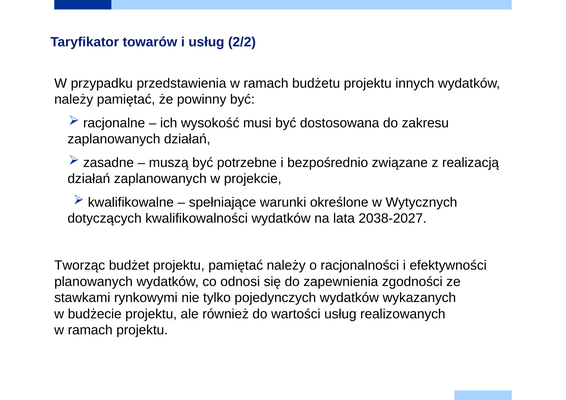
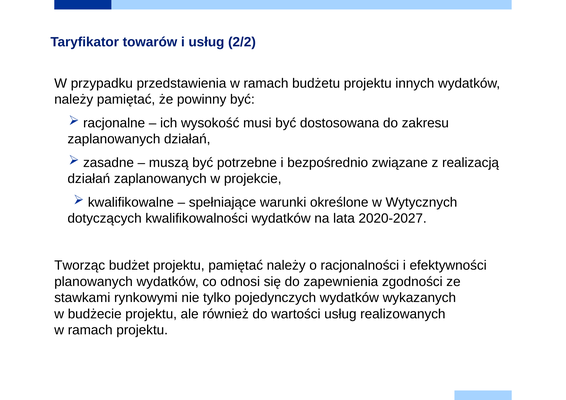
2038-2027: 2038-2027 -> 2020-2027 (393, 219)
